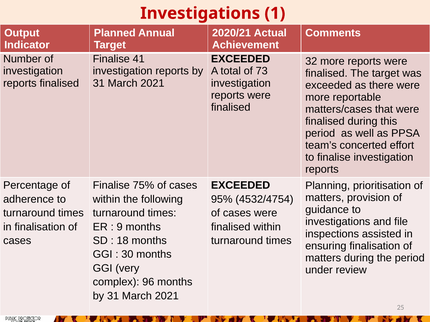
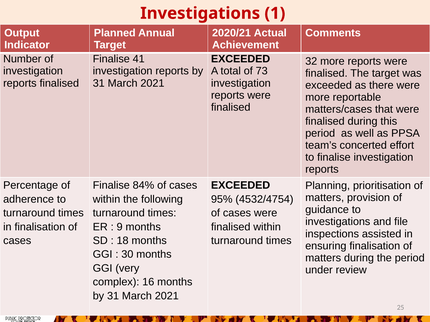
75%: 75% -> 84% (143, 186)
96: 96 -> 16 (148, 282)
